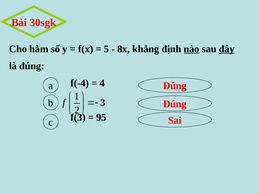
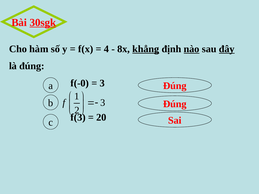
30sgk underline: none -> present (43, 23)
5: 5 -> 4 (106, 49)
khẳng underline: none -> present (146, 49)
f(-4: f(-4 -> f(-0 (80, 83)
4: 4 -> 3 (102, 83)
95: 95 -> 20 (101, 118)
